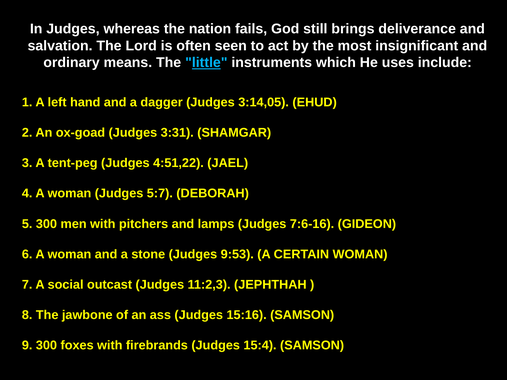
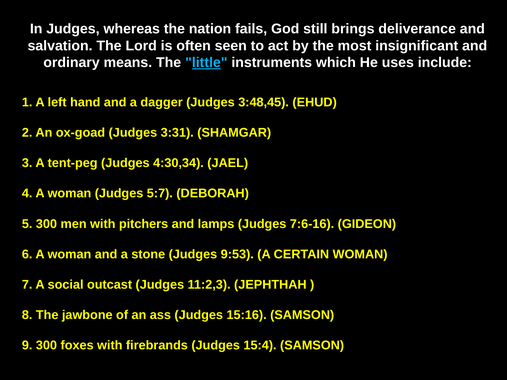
3:14,05: 3:14,05 -> 3:48,45 (264, 102)
4:51,22: 4:51,22 -> 4:30,34 (178, 163)
